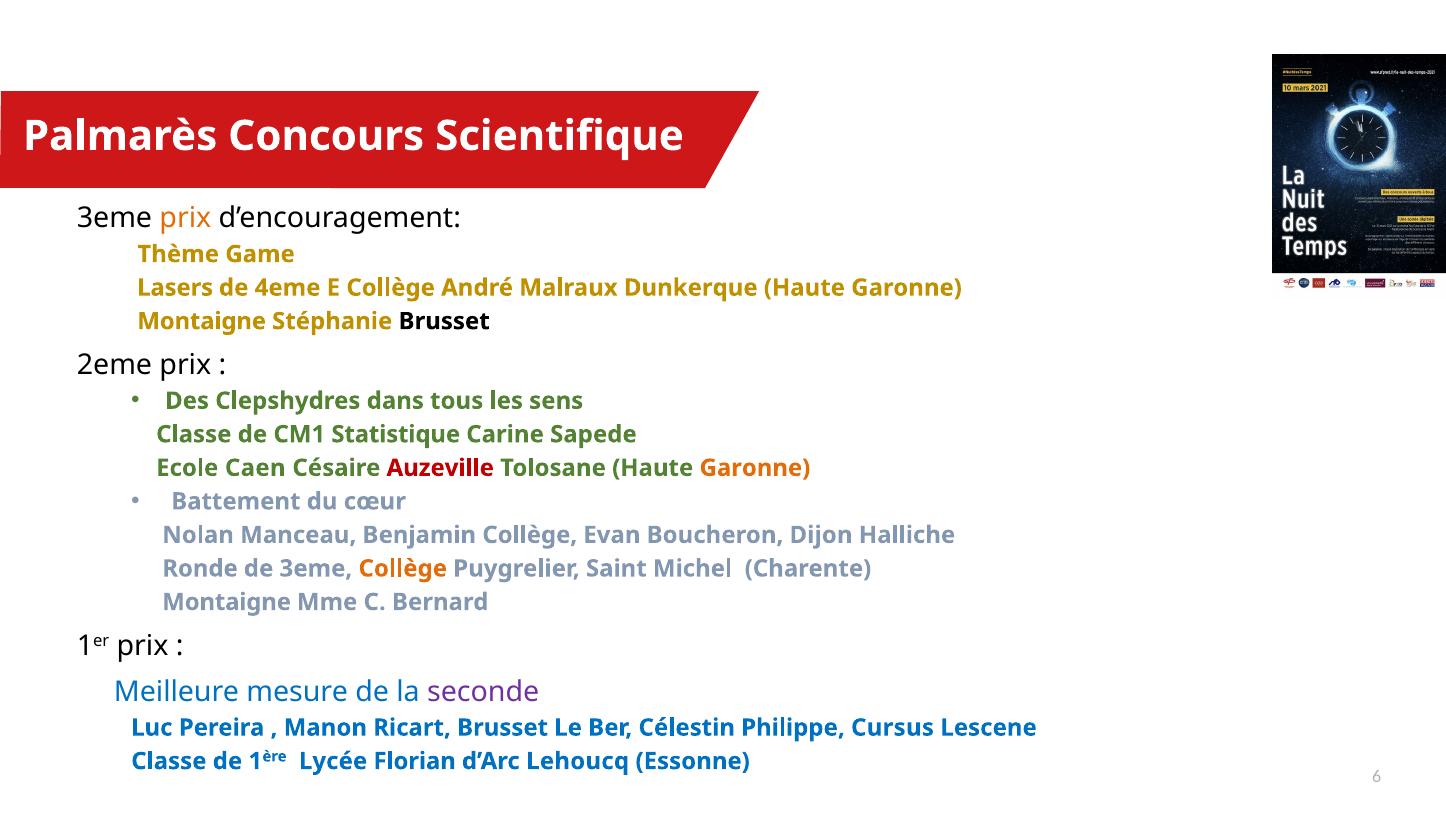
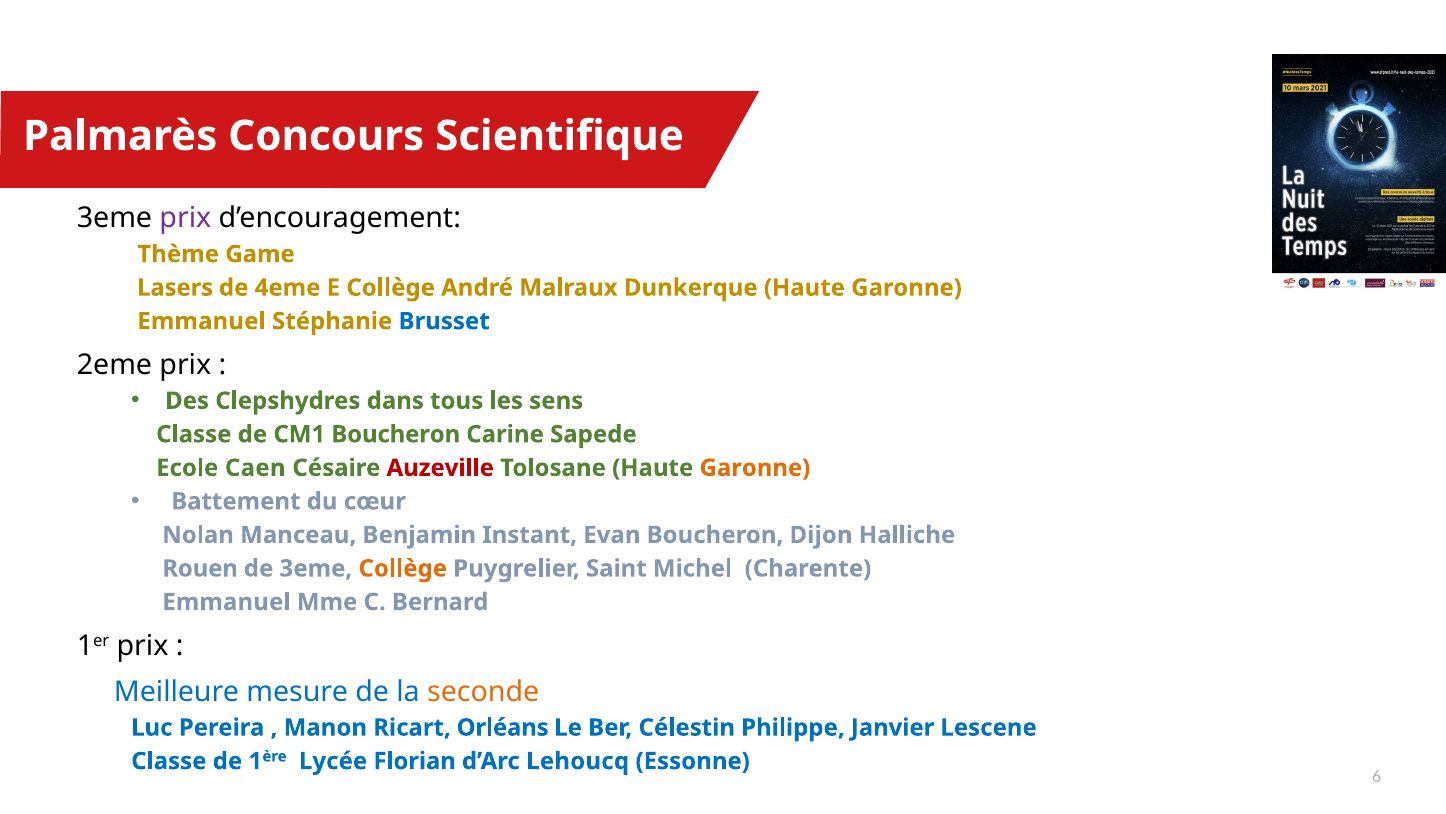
prix colour: orange -> purple (185, 218)
Montaigne: Montaigne -> Emmanuel (201, 321)
Brusset colour: black -> blue (444, 321)
CM1 Statistique: Statistique -> Boucheron (396, 434)
Benjamin Collège: Collège -> Instant (530, 535)
Ronde: Ronde -> Rouen (200, 568)
Montaigne: Montaigne -> Emmanuel (226, 602)
seconde colour: purple -> orange (483, 691)
Ricart Brusset: Brusset -> Orléans (503, 727)
Cursus: Cursus -> Janvier (893, 727)
